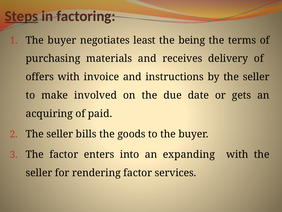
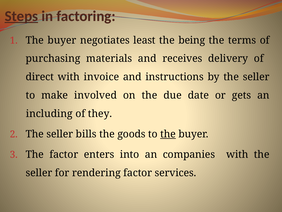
offers: offers -> direct (40, 77)
acquiring: acquiring -> including (49, 113)
paid: paid -> they (100, 113)
the underline: none -> present (168, 134)
expanding: expanding -> companies (189, 154)
